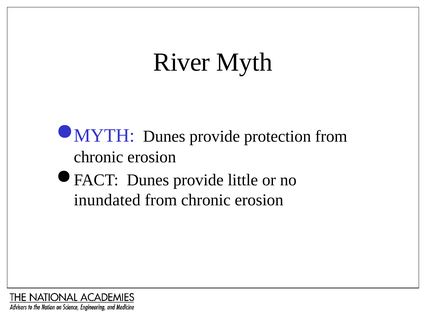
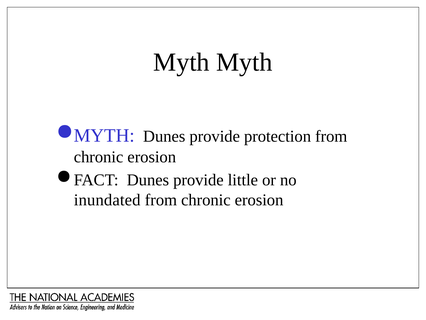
River: River -> Myth (181, 62)
